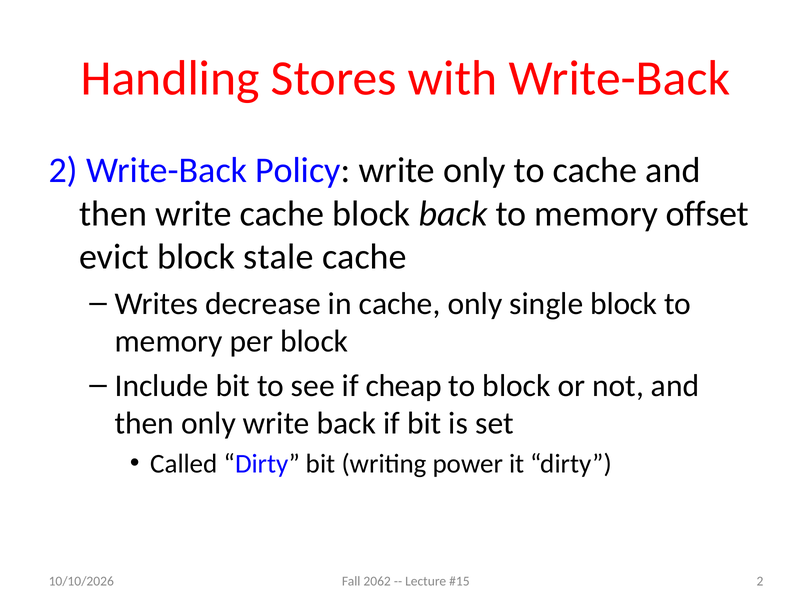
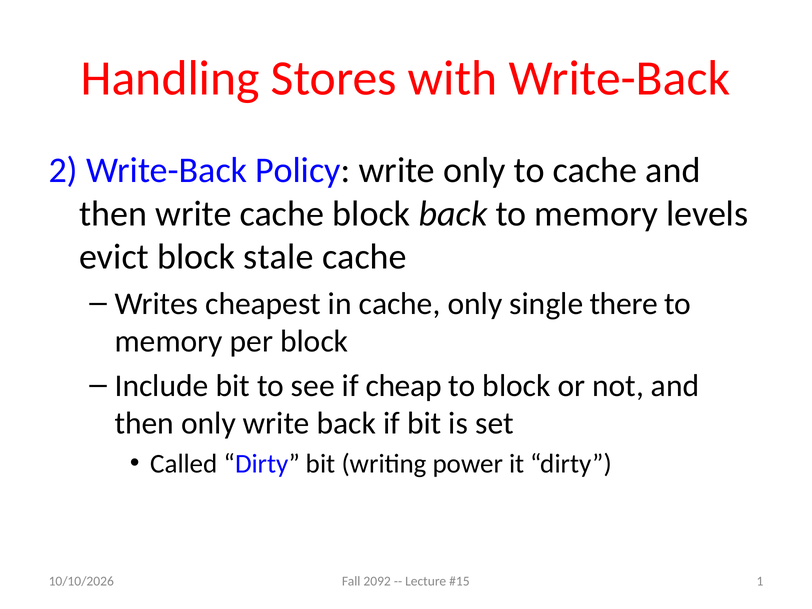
offset: offset -> levels (707, 214)
decrease: decrease -> cheapest (263, 304)
single block: block -> there (624, 304)
2062: 2062 -> 2092 (377, 581)
2: 2 -> 1 (760, 581)
